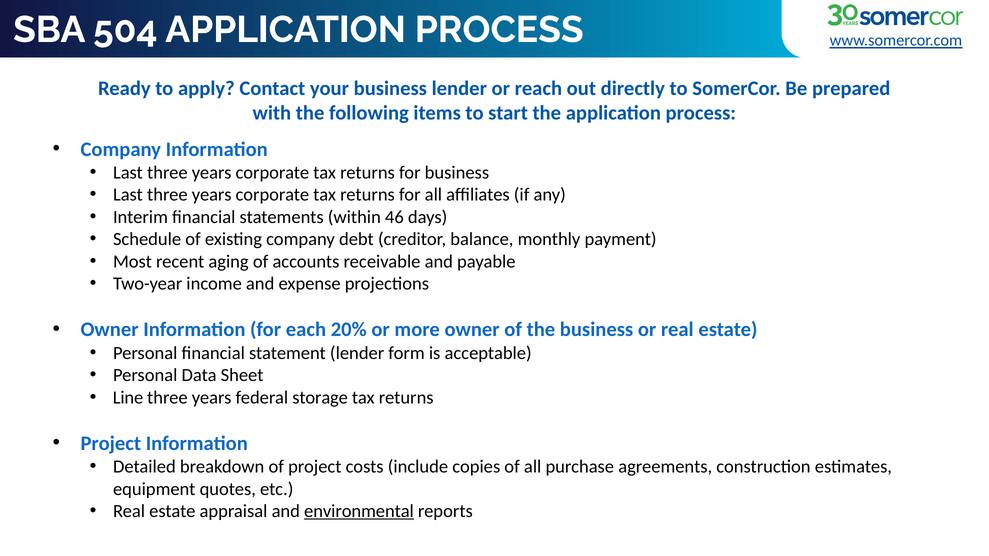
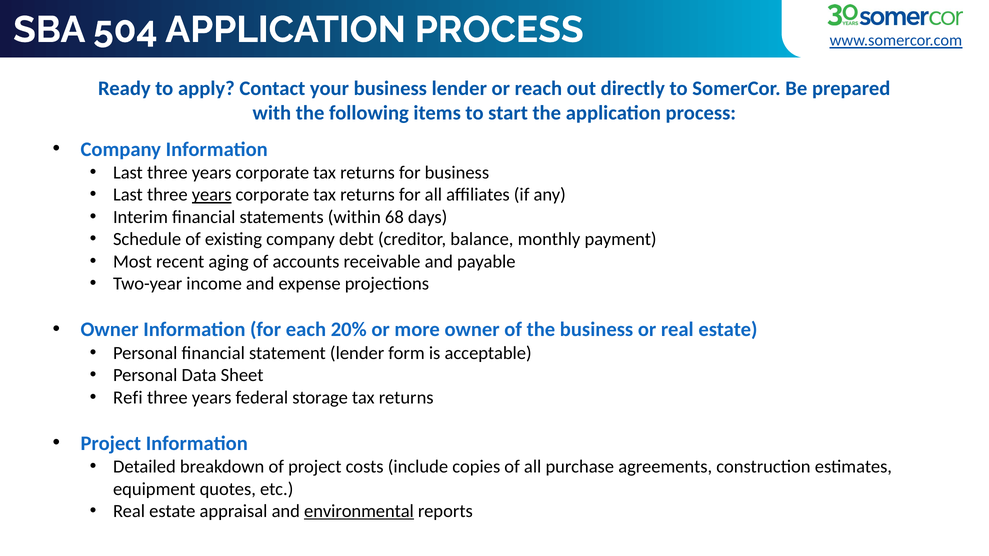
years underline: none -> present (212, 195)
46: 46 -> 68 (394, 217)
Line: Line -> Refi (128, 398)
